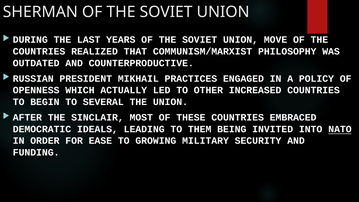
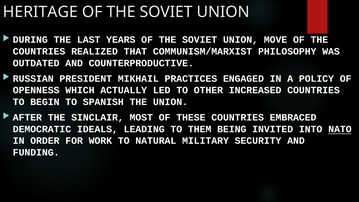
SHERMAN: SHERMAN -> HERITAGE (40, 12)
SEVERAL: SEVERAL -> SPANISH (103, 102)
EASE: EASE -> WORK (100, 141)
GROWING: GROWING -> NATURAL (156, 141)
